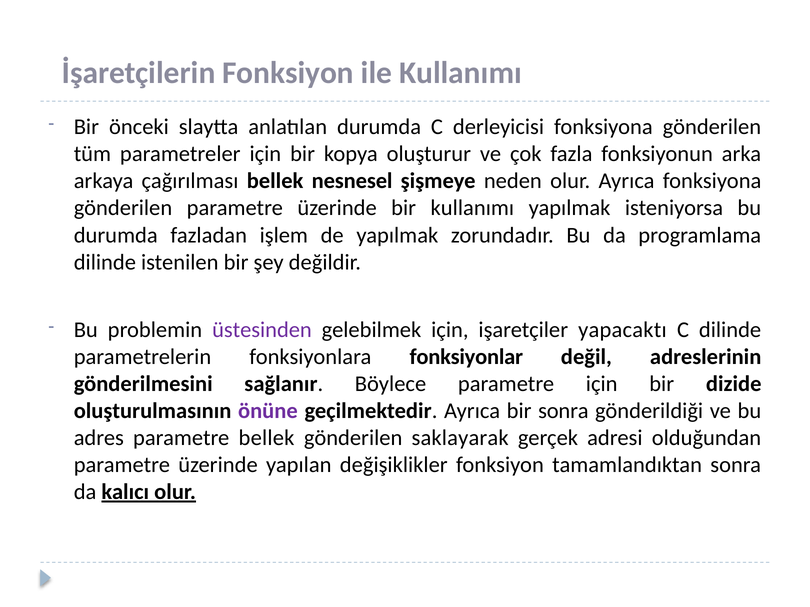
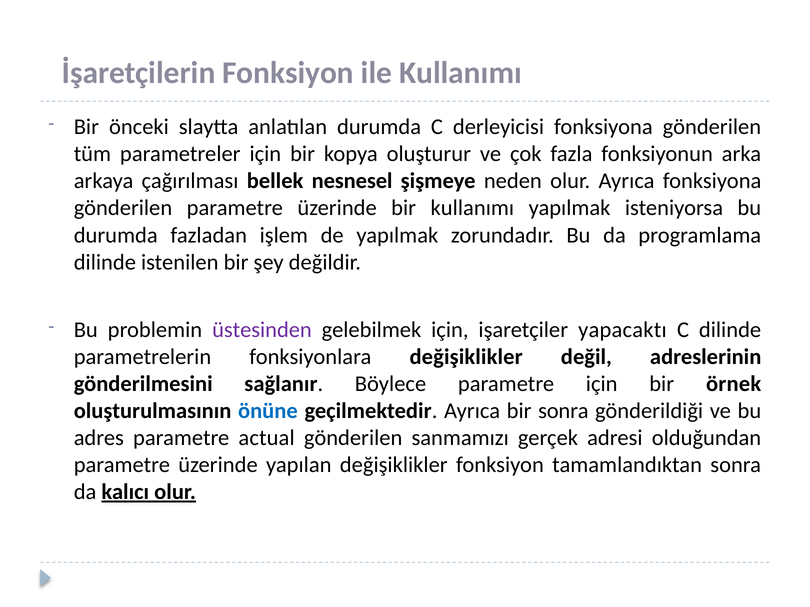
fonksiyonlara fonksiyonlar: fonksiyonlar -> değişiklikler (466, 357)
dizide: dizide -> örnek (734, 384)
önüne colour: purple -> blue (268, 411)
parametre bellek: bellek -> actual (267, 438)
saklayarak: saklayarak -> sanmamızı (460, 438)
